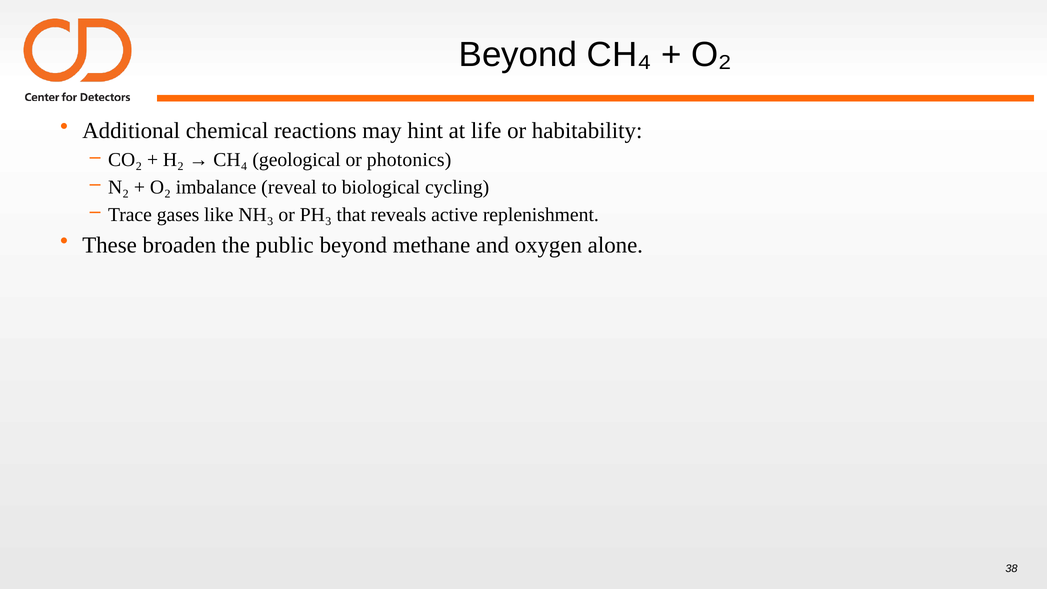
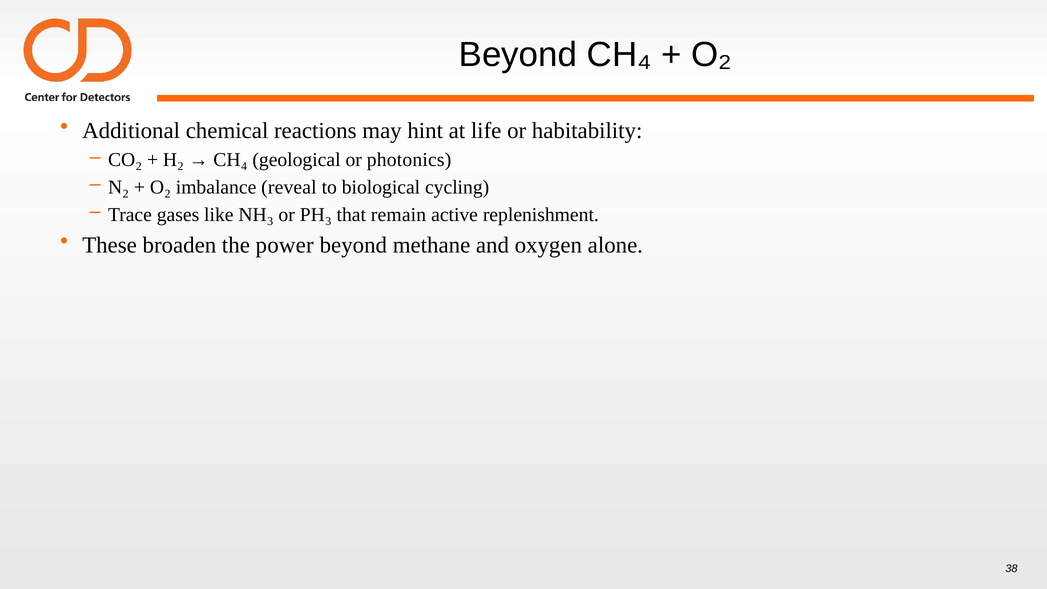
reveals: reveals -> remain (399, 215)
public: public -> power (285, 245)
